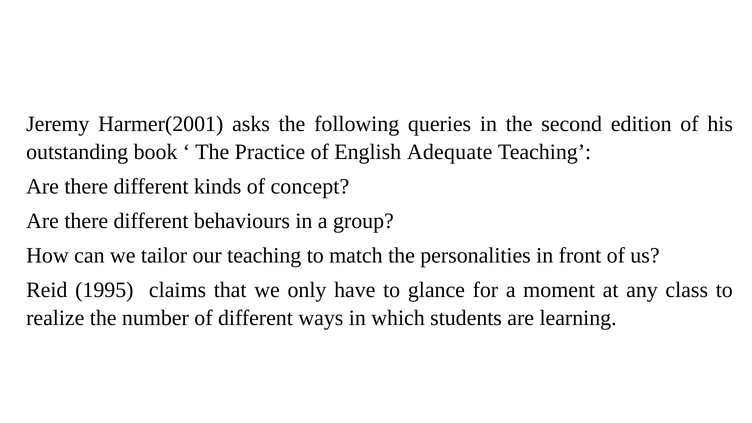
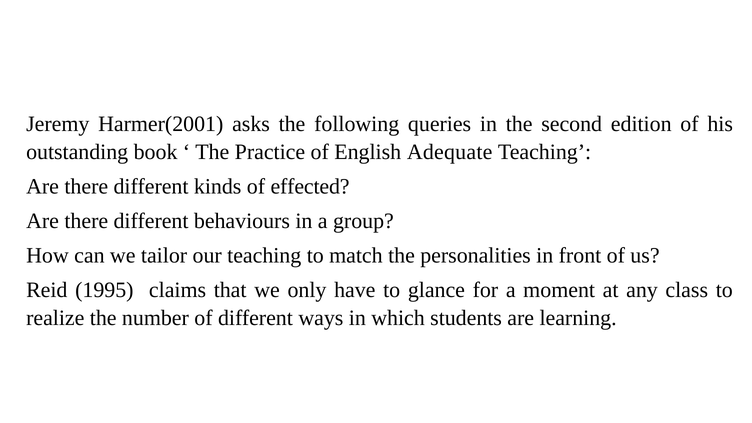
concept: concept -> effected (310, 187)
